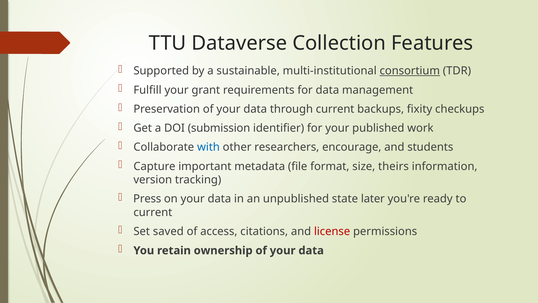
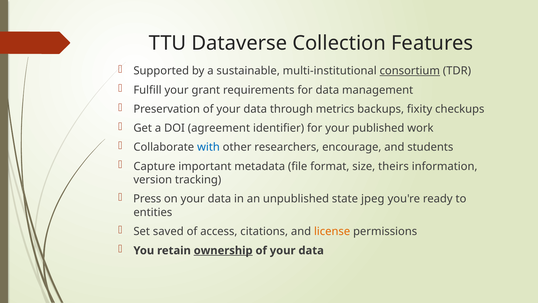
through current: current -> metrics (335, 109)
submission: submission -> agreement (219, 128)
later: later -> jpeg (373, 199)
current: current -> entities (153, 212)
license colour: red -> orange (332, 231)
ownership underline: none -> present (223, 250)
